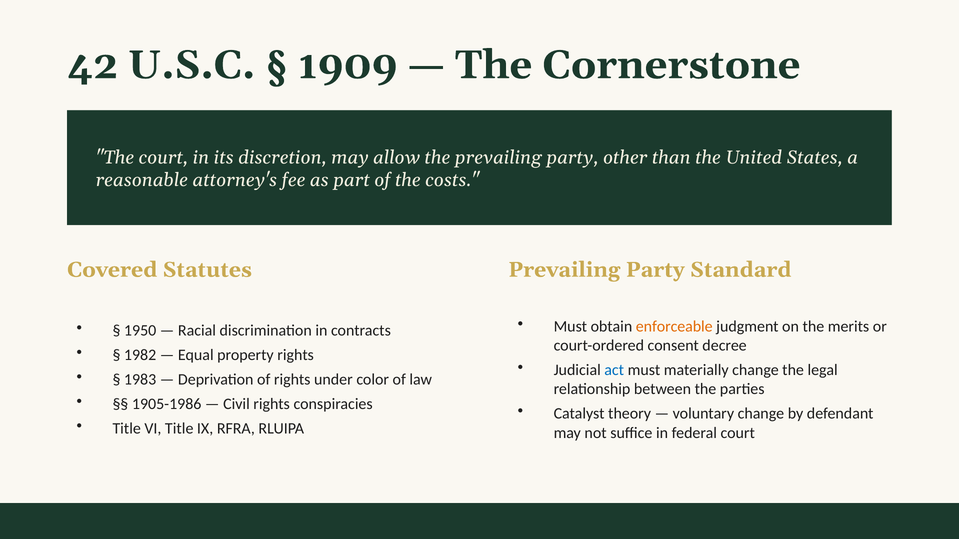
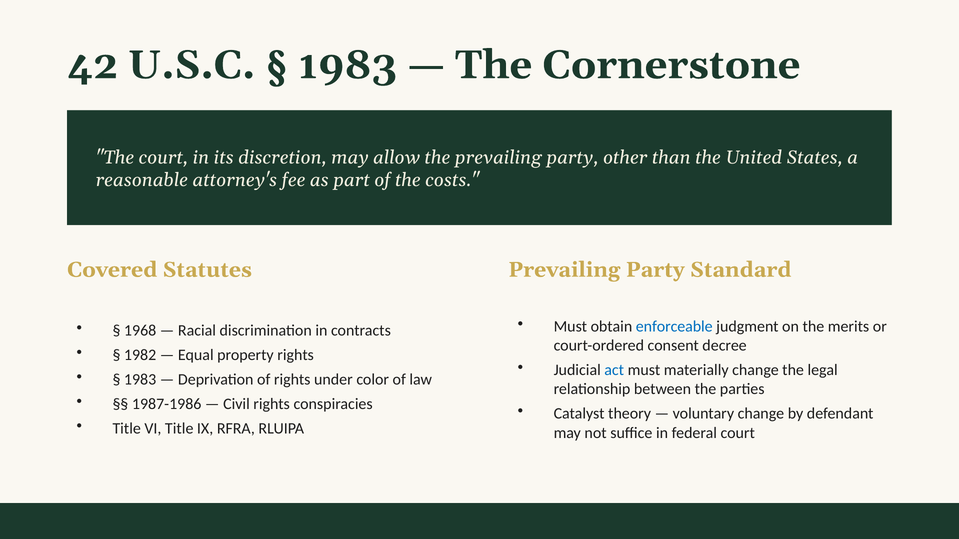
1909: 1909 -> 1983 (348, 65)
enforceable colour: orange -> blue (674, 327)
1950: 1950 -> 1968 (140, 331)
1905-1986: 1905-1986 -> 1987-1986 (167, 404)
